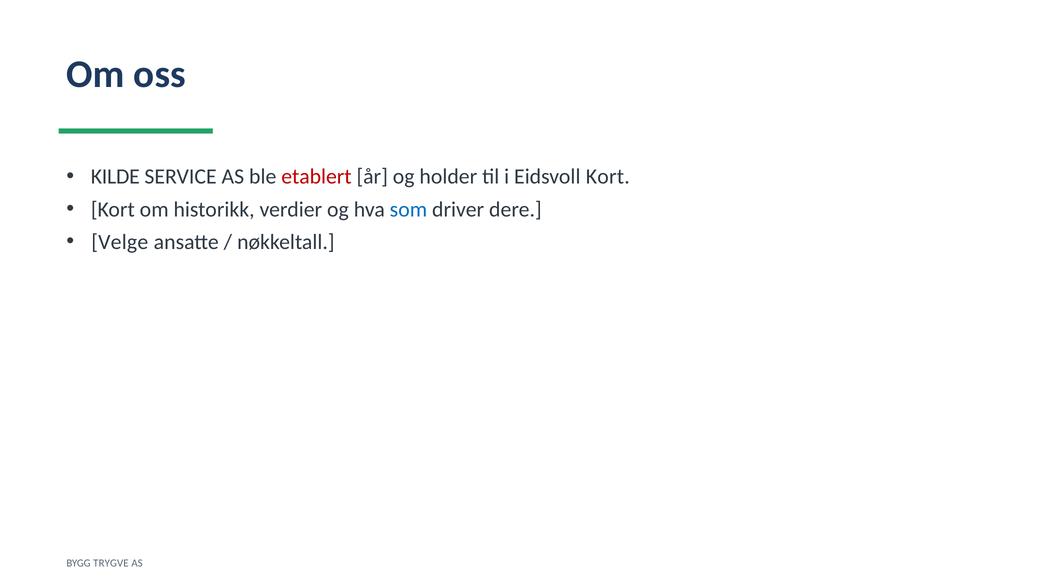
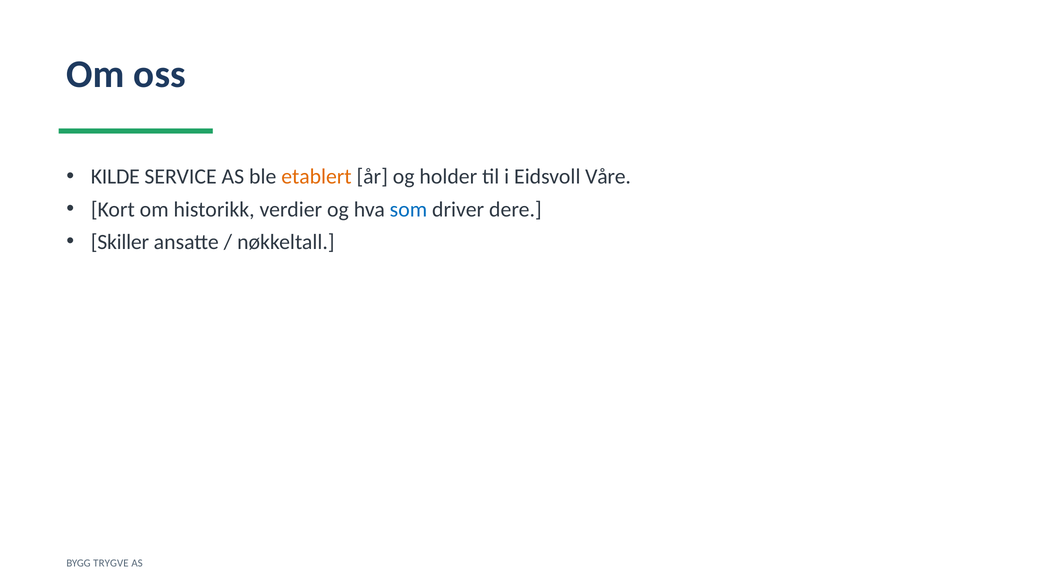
etablert colour: red -> orange (316, 177)
Eidsvoll Kort: Kort -> Våre (608, 177)
Velge: Velge -> Skiller (120, 242)
